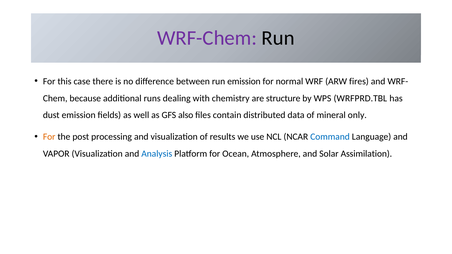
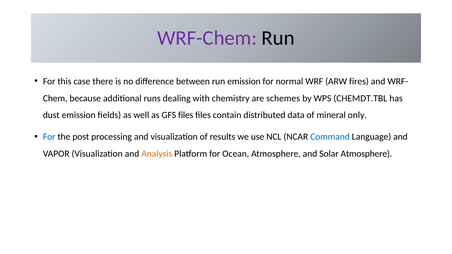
structure: structure -> schemes (283, 98)
WRFPRD.TBL: WRFPRD.TBL -> CHEMDT.TBL (360, 98)
GFS also: also -> files (186, 115)
For colour: orange -> blue (49, 137)
Analysis colour: blue -> orange (157, 154)
Solar Assimilation: Assimilation -> Atmosphere (366, 154)
